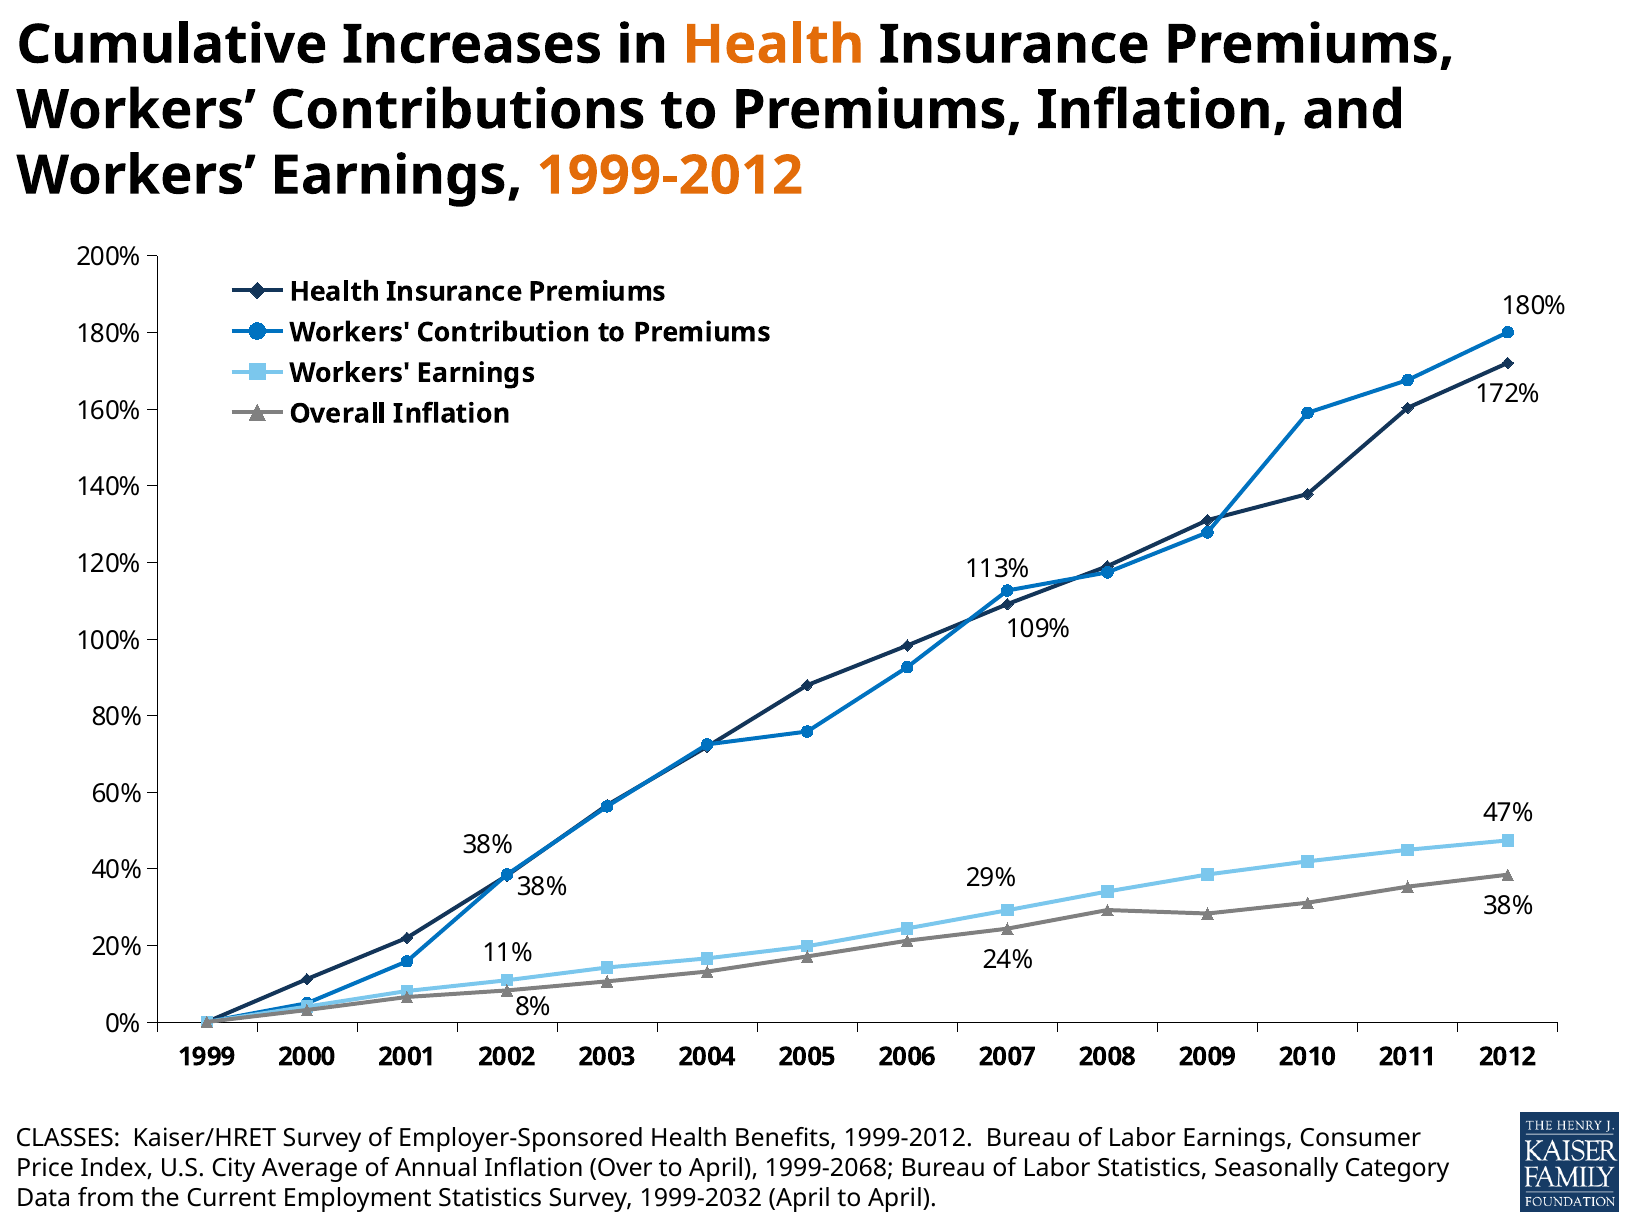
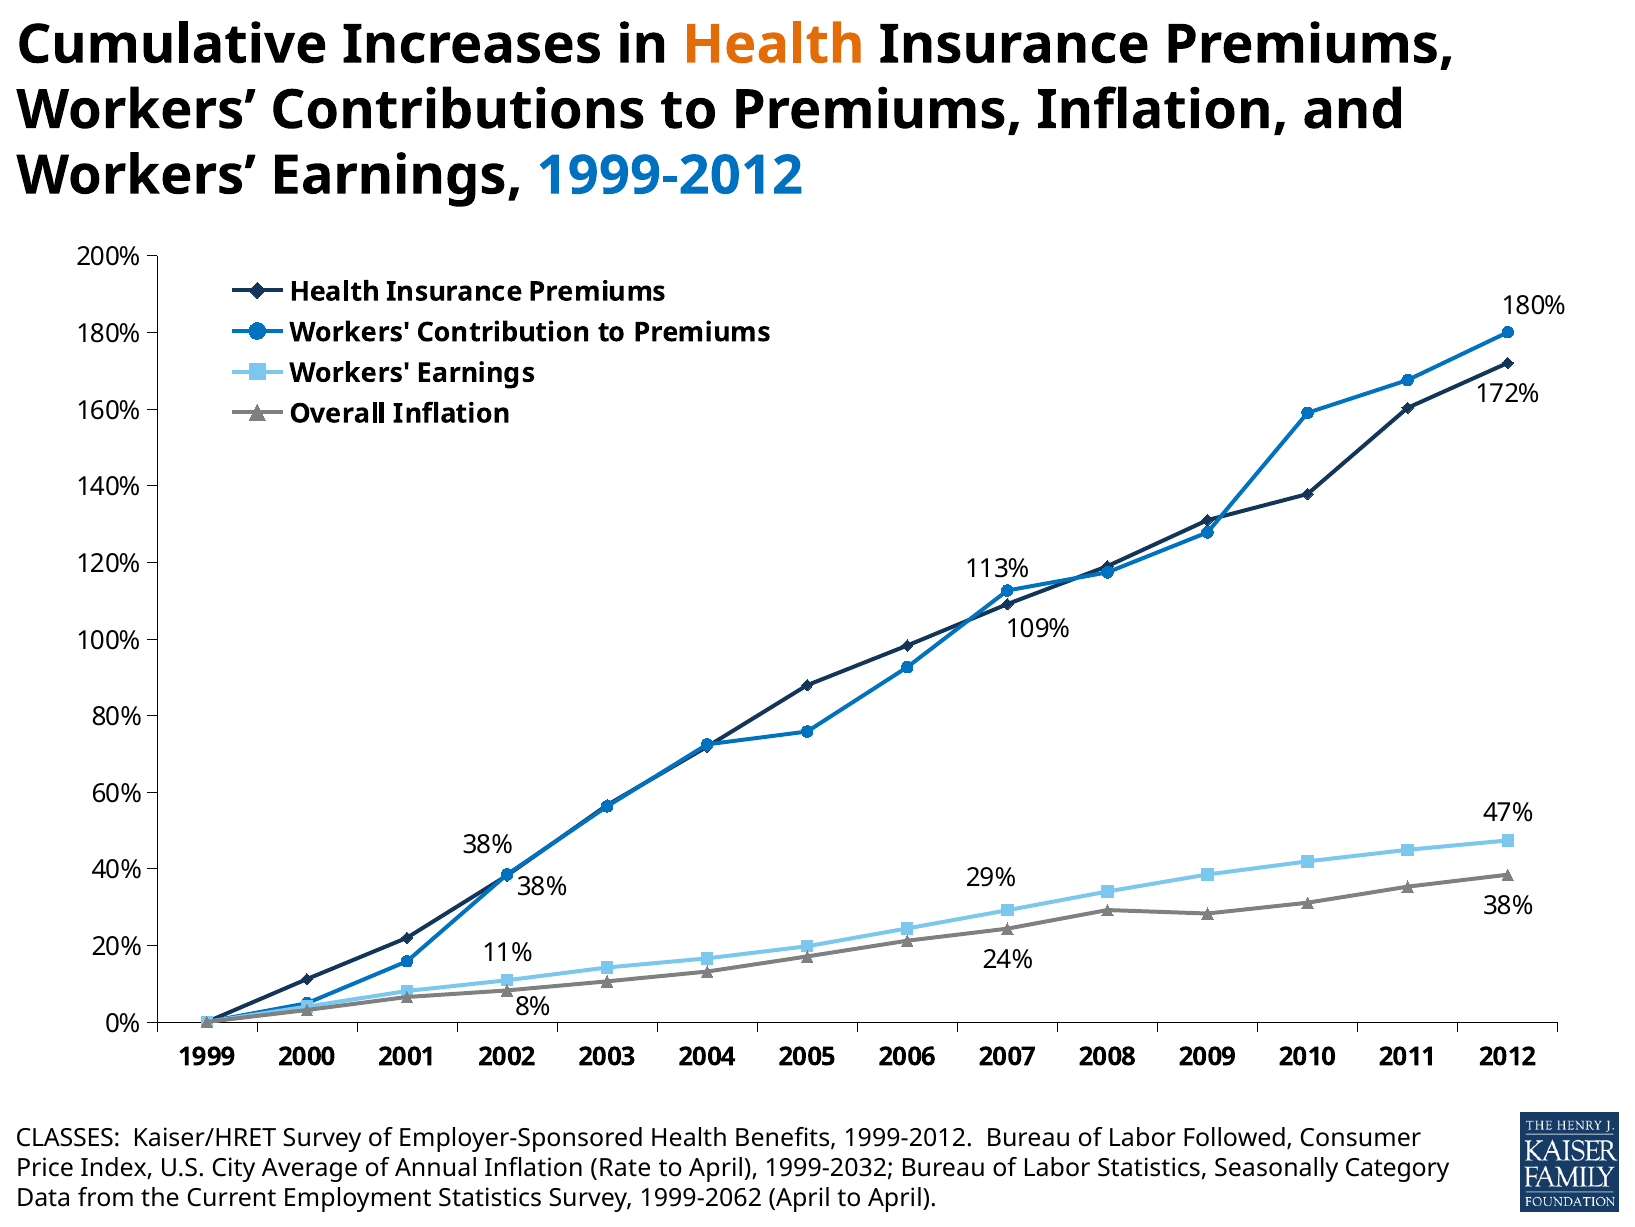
1999-2012 colour: orange -> blue (670, 176)
Labor Earnings: Earnings -> Followed (1238, 1138)
Over: Over -> Rate (621, 1168)
1999-2068: 1999-2068 -> 1999-2032 (829, 1168)
1999-2032: 1999-2032 -> 1999-2062 (701, 1198)
